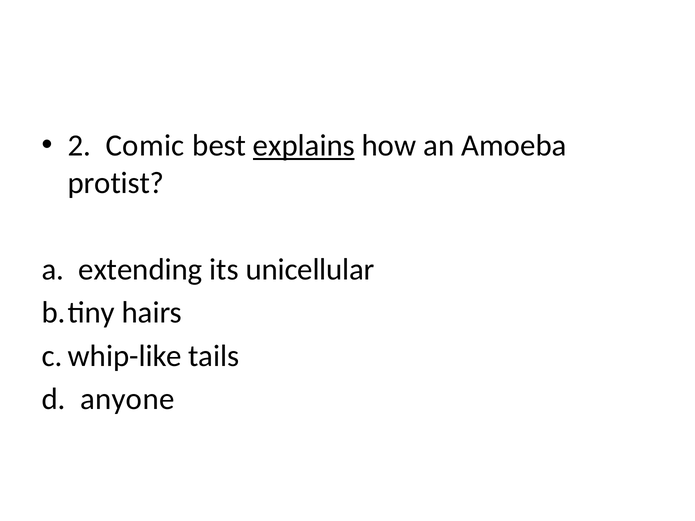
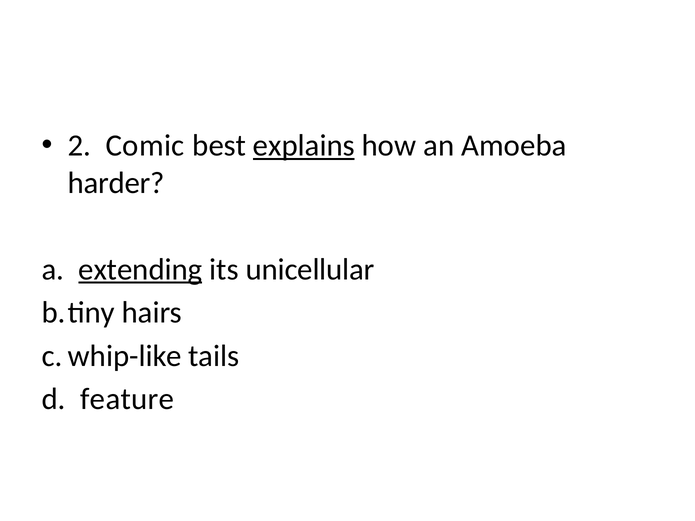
protist: protist -> harder (116, 183)
extending underline: none -> present (140, 270)
anyone: anyone -> feature (127, 399)
